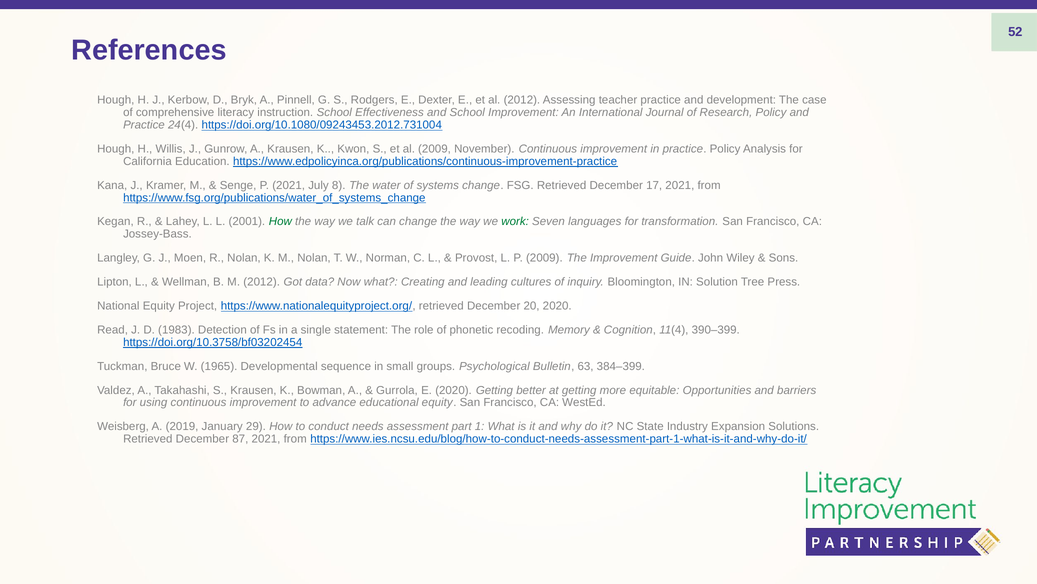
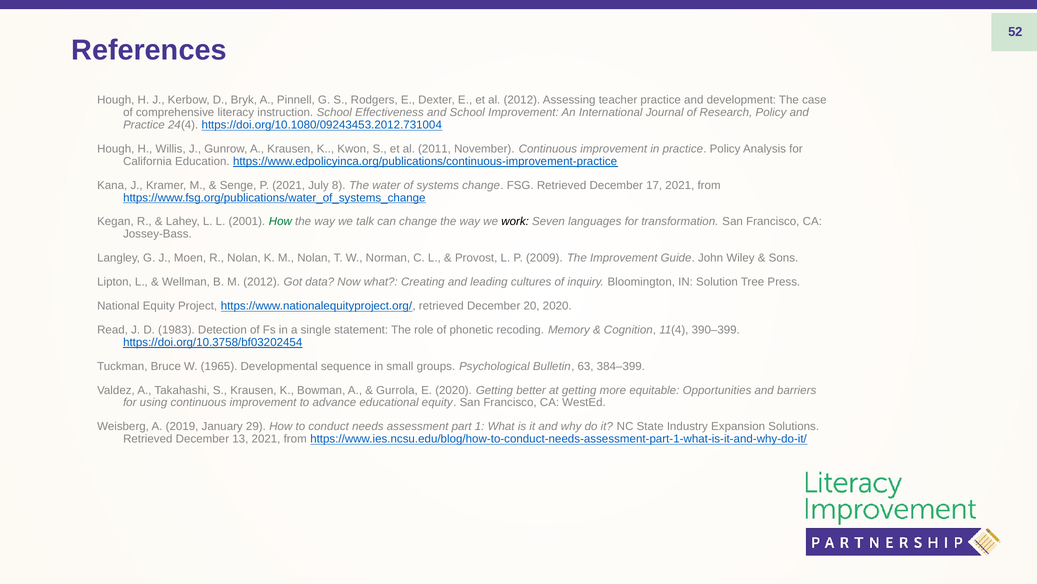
al 2009: 2009 -> 2011 (435, 149)
work colour: green -> black (515, 221)
87: 87 -> 13 (240, 439)
